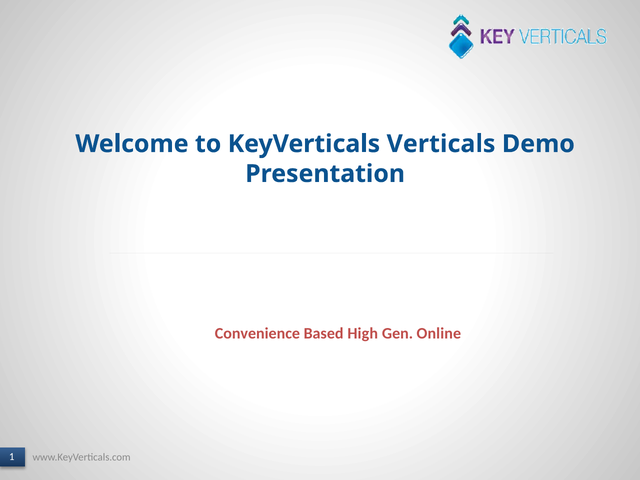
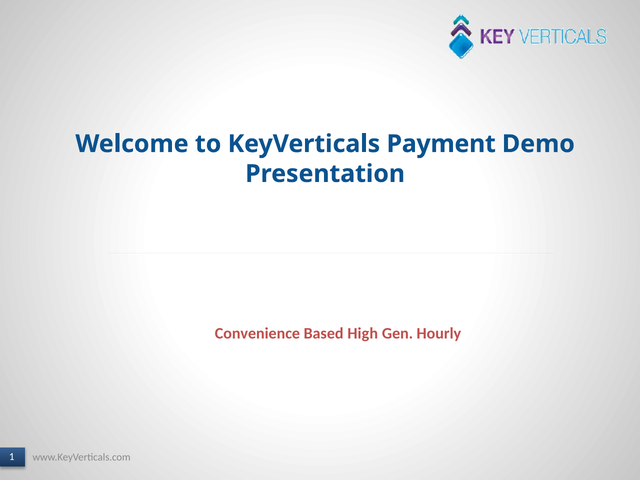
Verticals: Verticals -> Payment (441, 144)
Online: Online -> Hourly (439, 334)
